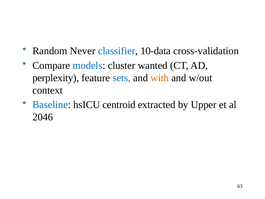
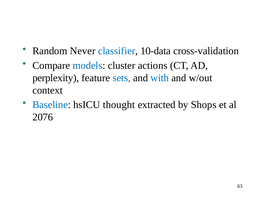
wanted: wanted -> actions (153, 65)
with colour: orange -> blue (160, 78)
centroid: centroid -> thought (119, 105)
Upper: Upper -> Shops (204, 105)
2046: 2046 -> 2076 (43, 117)
